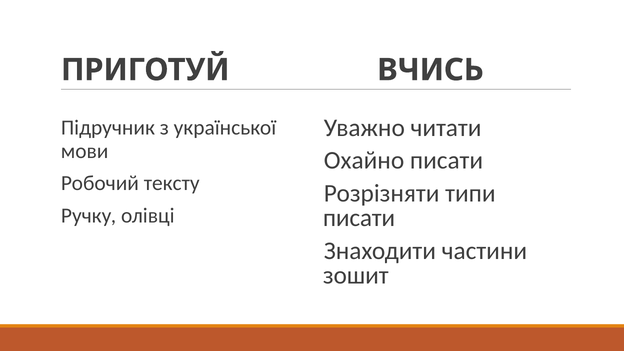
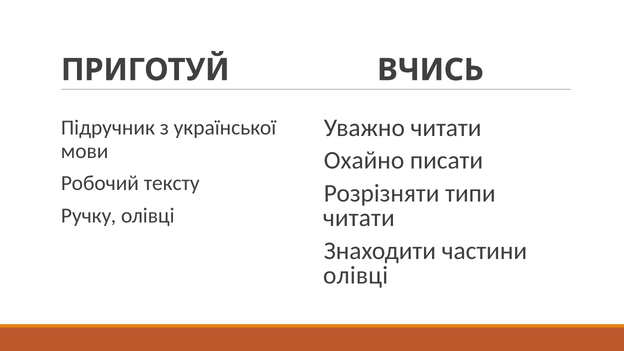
писати: писати -> читати (359, 218)
зошит: зошит -> олівці (356, 275)
